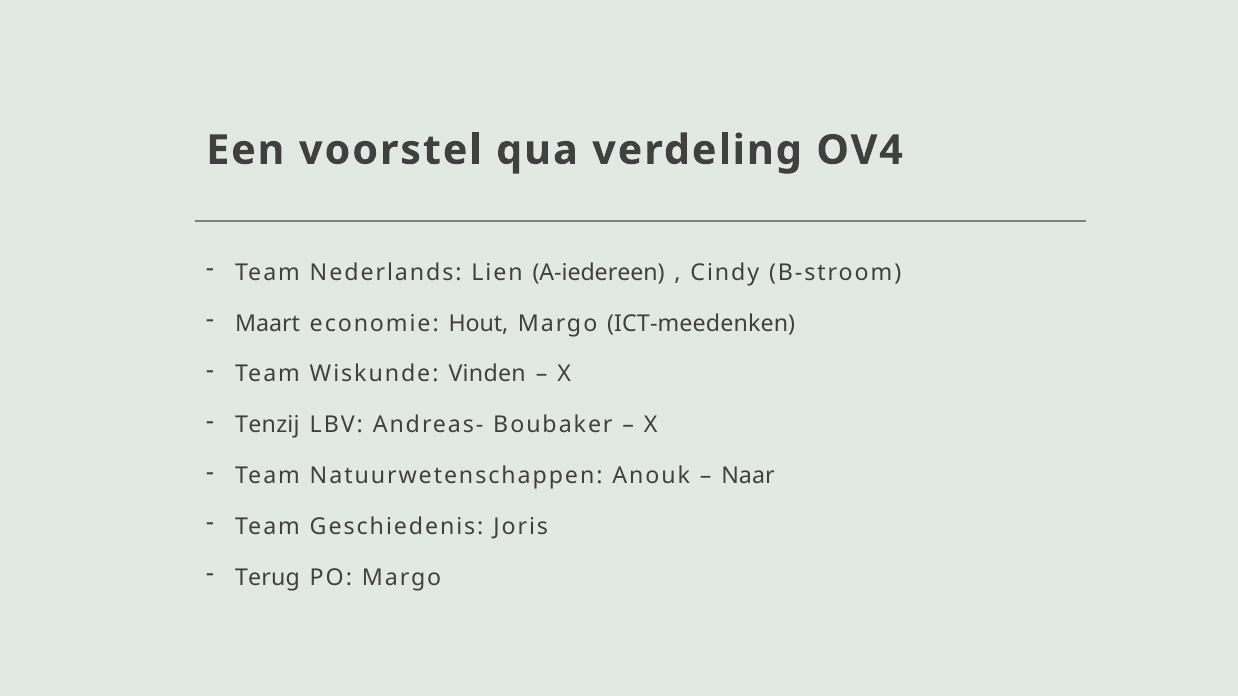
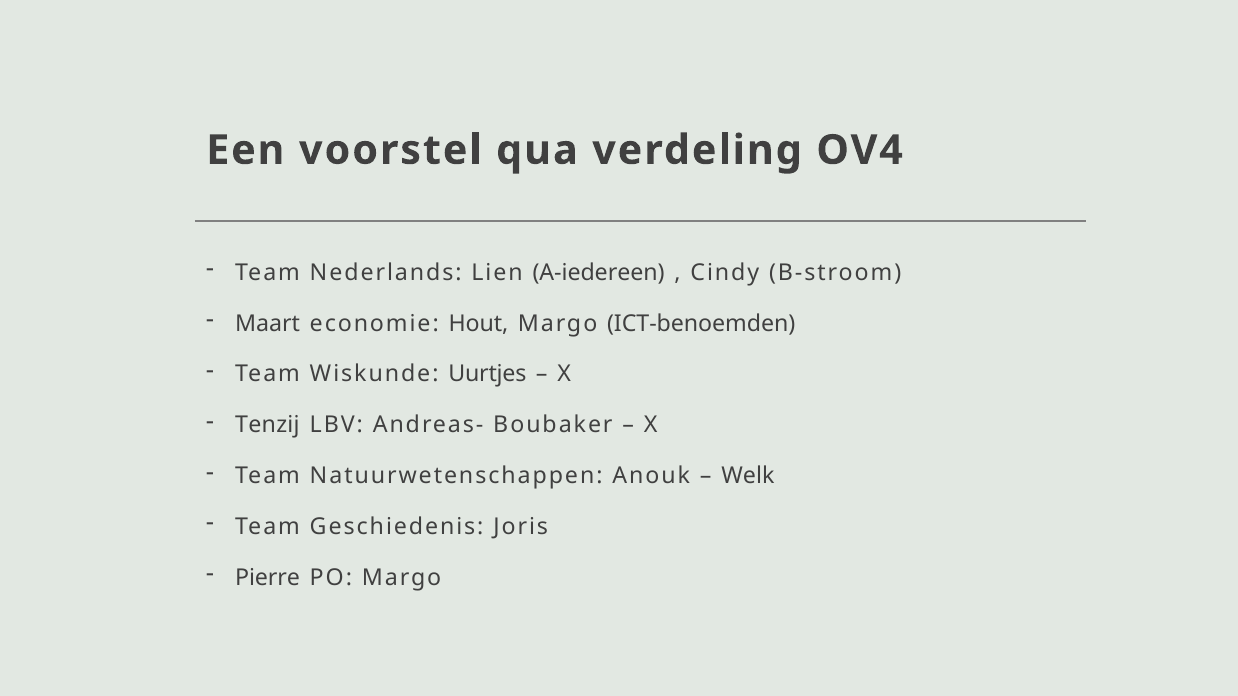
ICT-meedenken: ICT-meedenken -> ICT-benoemden (701, 324)
Vinden: Vinden -> Uurtjes (487, 375)
Naar: Naar -> Welk (748, 476)
Terug: Terug -> Pierre (268, 578)
